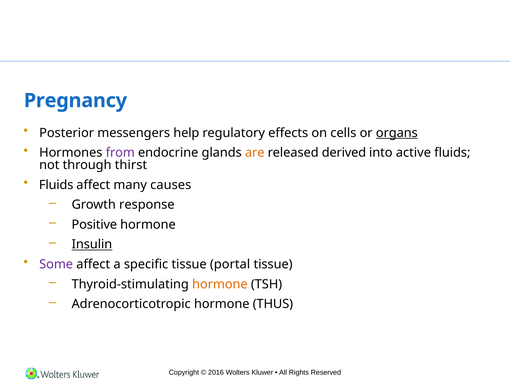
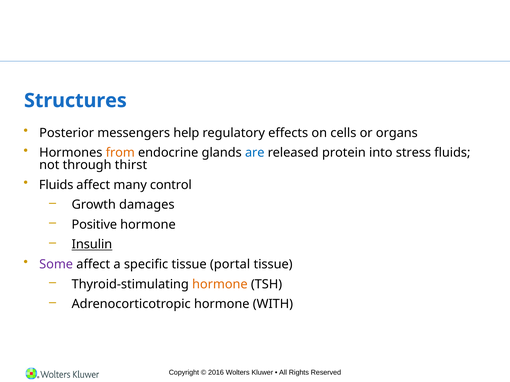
Pregnancy: Pregnancy -> Structures (75, 101)
organs underline: present -> none (397, 133)
from colour: purple -> orange (120, 153)
are colour: orange -> blue (255, 153)
derived: derived -> protein (344, 153)
active: active -> stress (413, 153)
causes: causes -> control (171, 185)
response: response -> damages (147, 205)
THUS: THUS -> WITH (273, 304)
